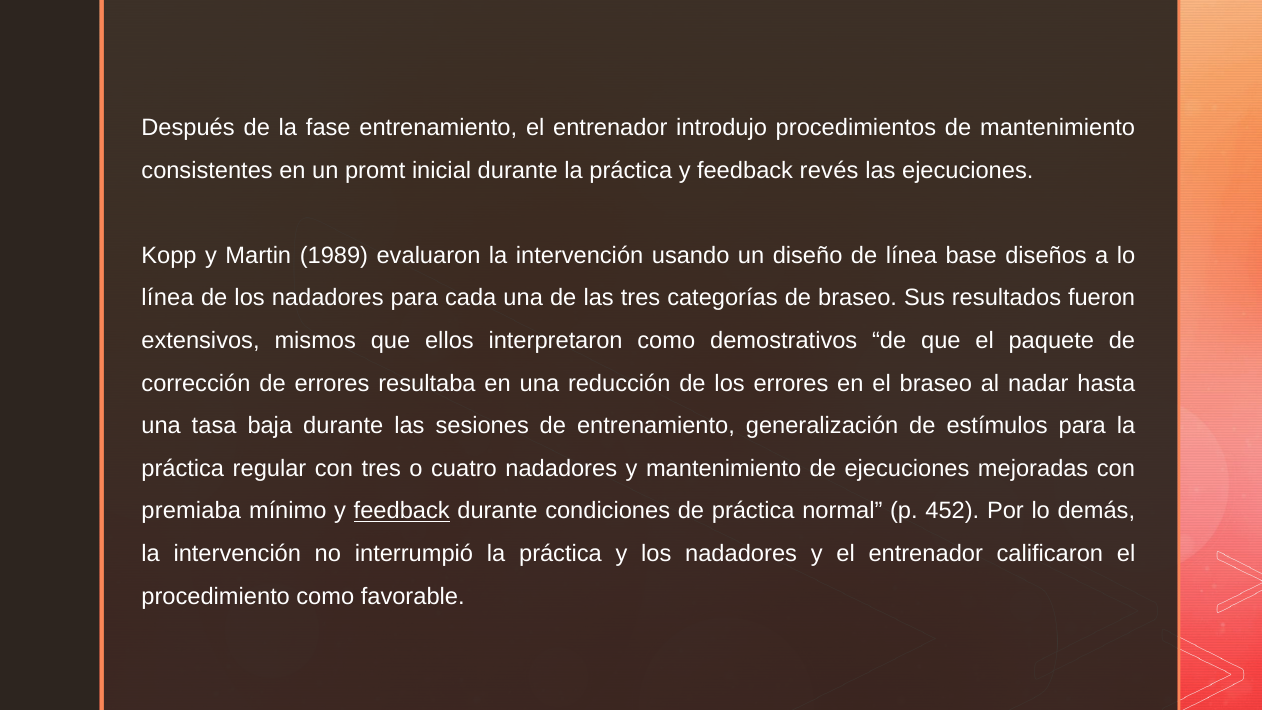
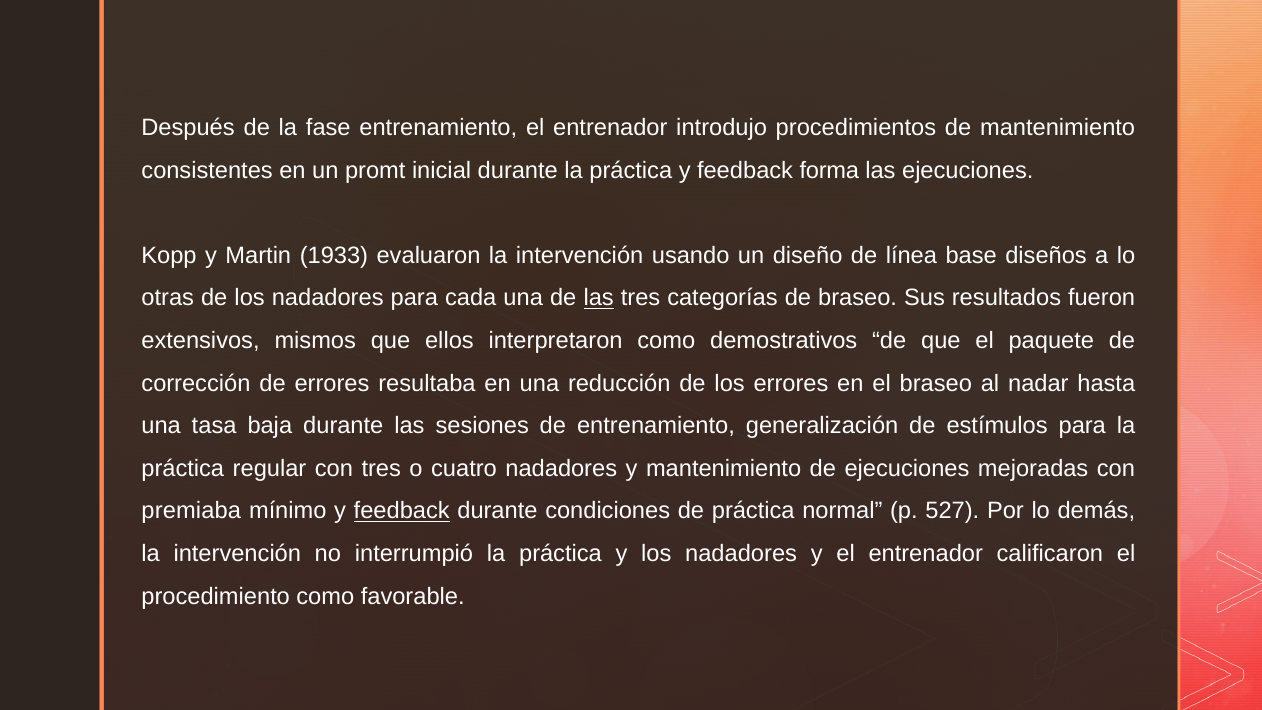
revés: revés -> forma (829, 170)
1989: 1989 -> 1933 (334, 255)
línea: línea -> otras (168, 298)
las underline: none -> present (599, 298)
452: 452 -> 527 (952, 511)
